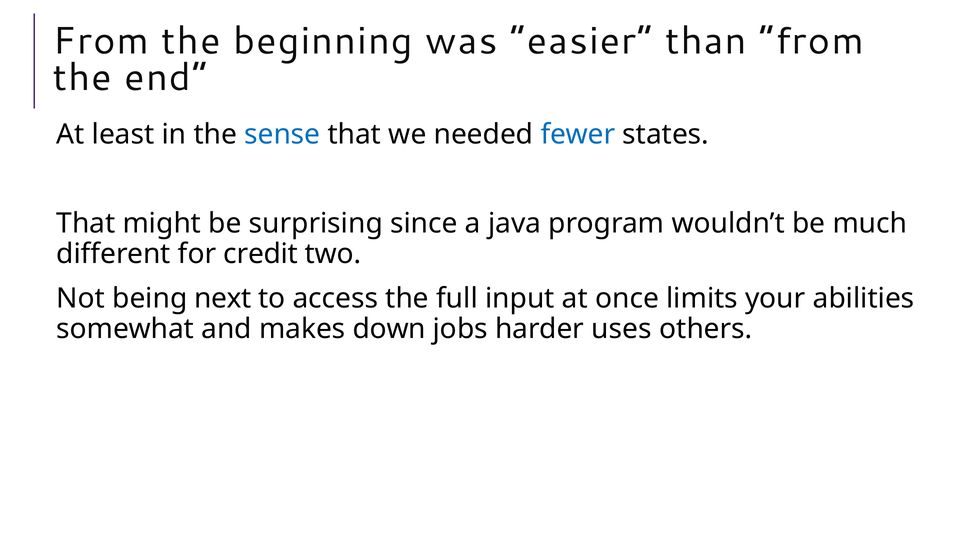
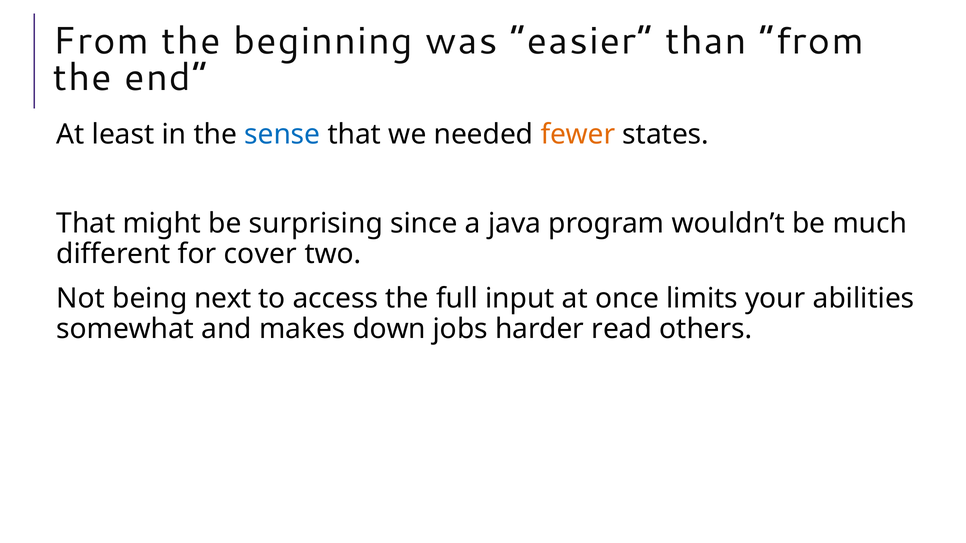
fewer colour: blue -> orange (578, 135)
credit: credit -> cover (260, 254)
uses: uses -> read (622, 329)
